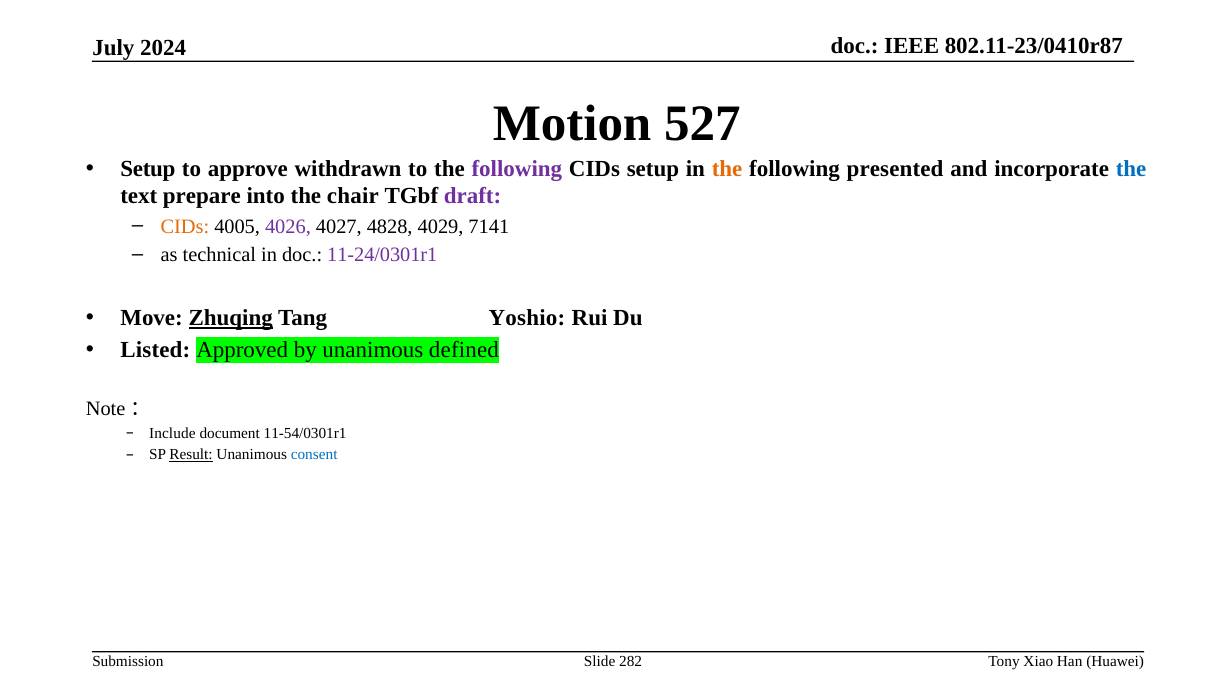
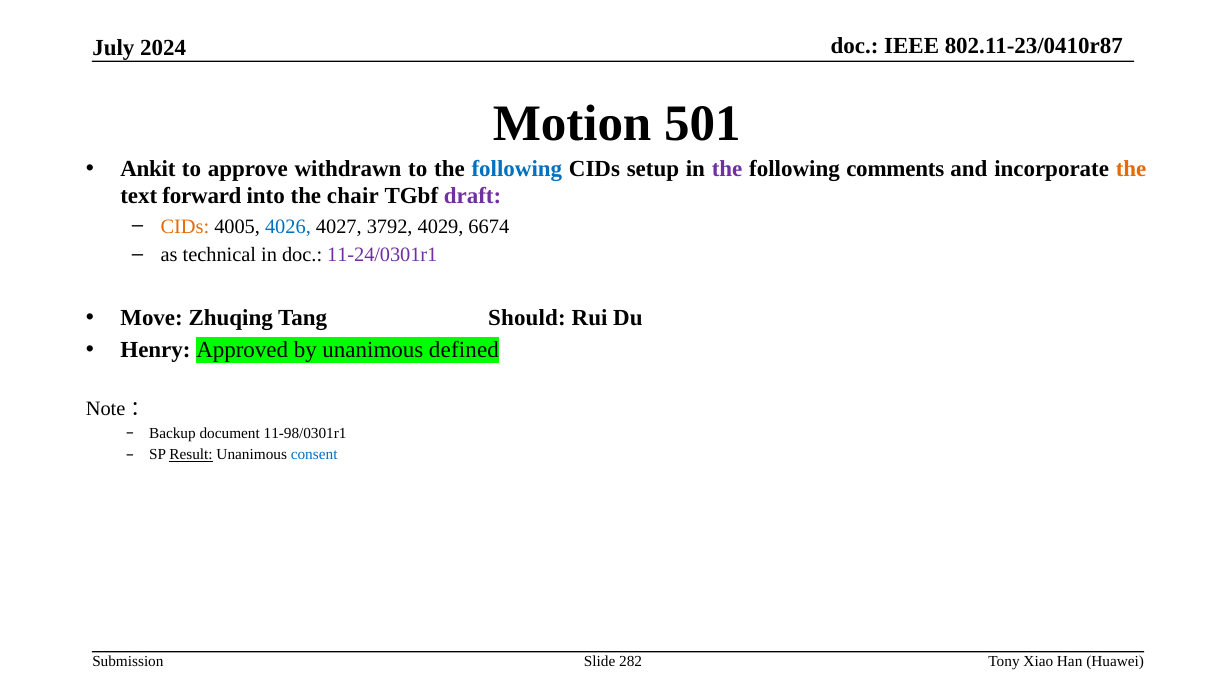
527: 527 -> 501 (702, 123)
Setup: Setup -> Ankit (148, 169)
following colour: purple -> blue (517, 169)
the colour: orange -> purple (727, 169)
presented: presented -> comments (895, 169)
the colour: blue -> orange (1131, 169)
prepare: prepare -> forward (202, 196)
4026 colour: purple -> blue (288, 226)
4828: 4828 -> 3792 (390, 226)
7141: 7141 -> 6674 (489, 226)
Zhuqing underline: present -> none (231, 318)
Yoshio: Yoshio -> Should (527, 318)
Listed: Listed -> Henry (155, 350)
Include: Include -> Backup (172, 433)
11-54/0301r1: 11-54/0301r1 -> 11-98/0301r1 (305, 433)
